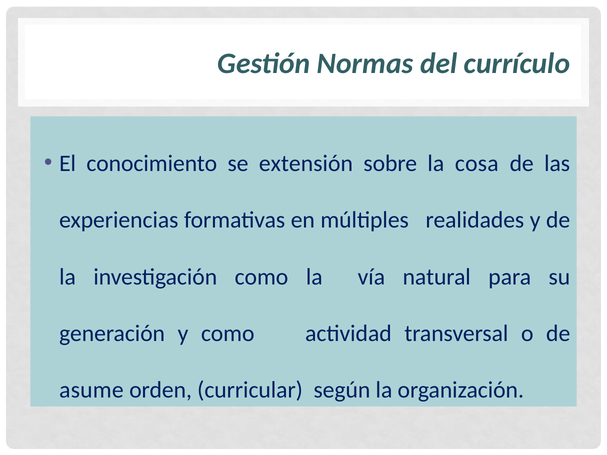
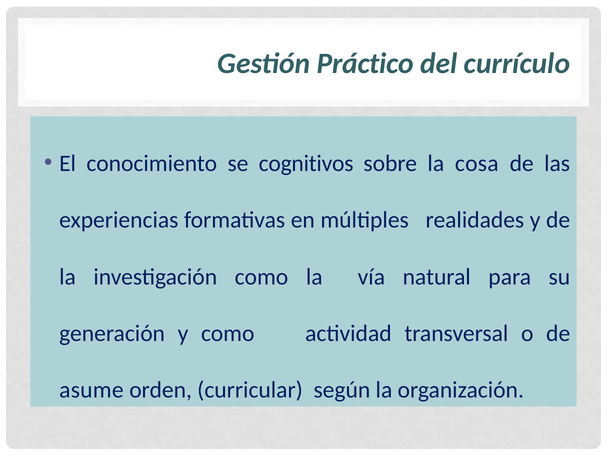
Normas: Normas -> Práctico (365, 64)
extensión: extensión -> cognitivos (306, 164)
